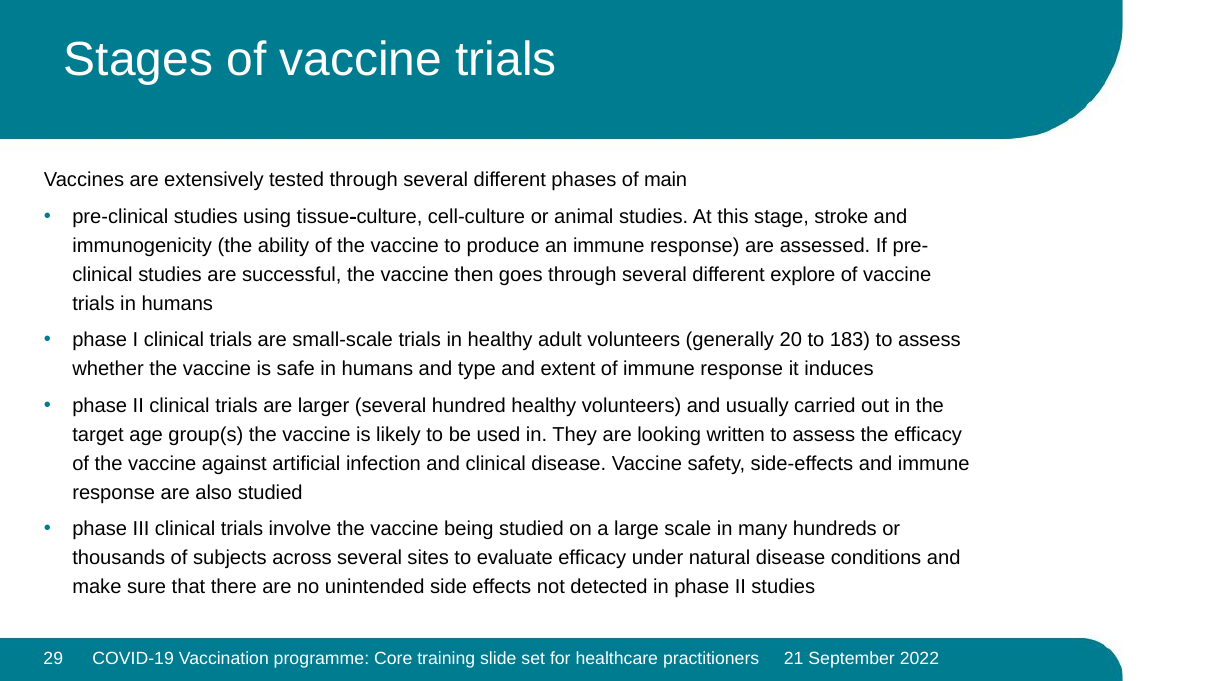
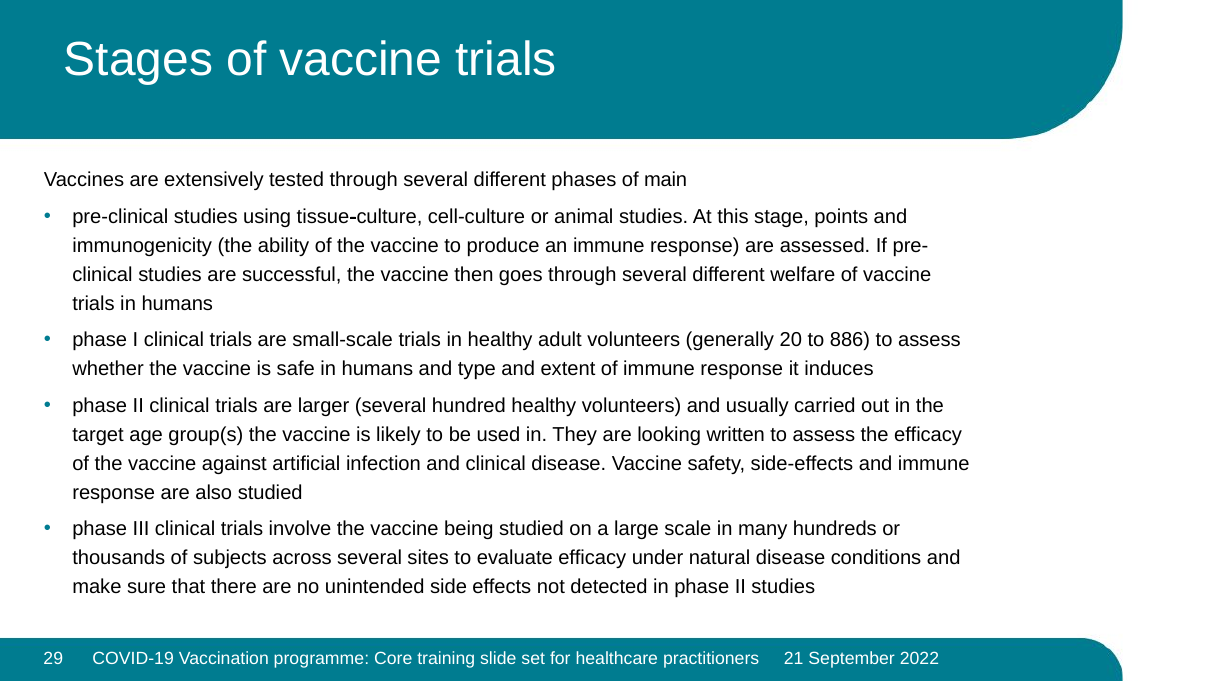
stroke: stroke -> points (841, 217)
explore: explore -> welfare (803, 275)
183: 183 -> 886 (850, 340)
